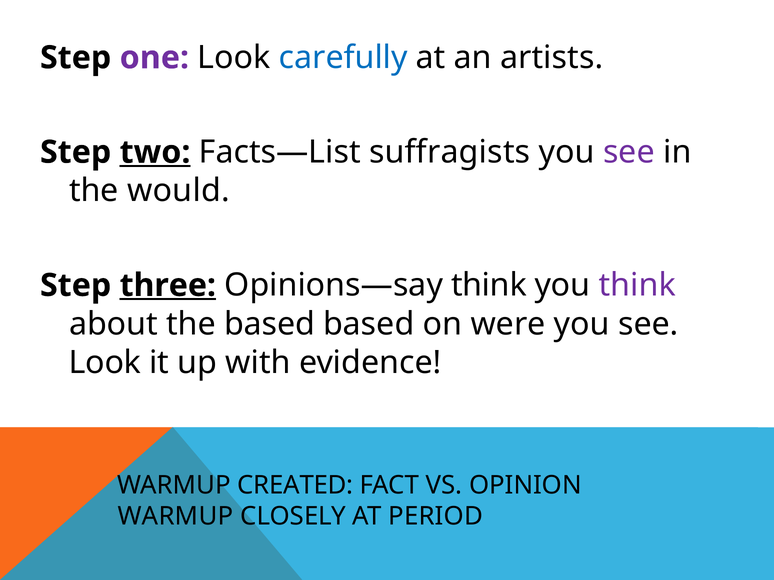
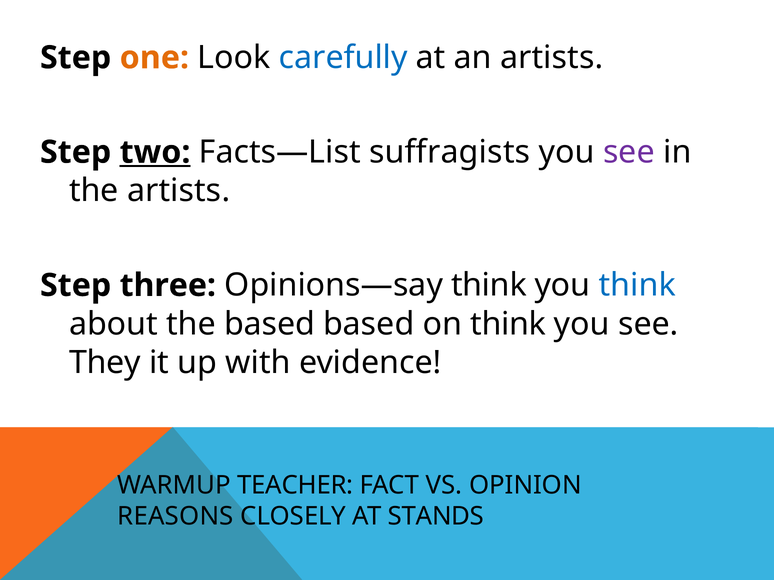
one colour: purple -> orange (154, 58)
the would: would -> artists (179, 191)
three underline: present -> none (168, 286)
think colour: purple -> blue (637, 286)
on were: were -> think (508, 324)
Look: Look -> They (105, 363)
CREATED: CREATED -> TEACHER (295, 486)
WARMUP: WARMUP -> REASONS (175, 516)
PERIOD: PERIOD -> STANDS (436, 516)
